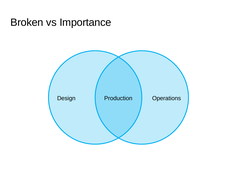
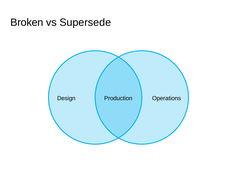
Importance: Importance -> Supersede (85, 22)
